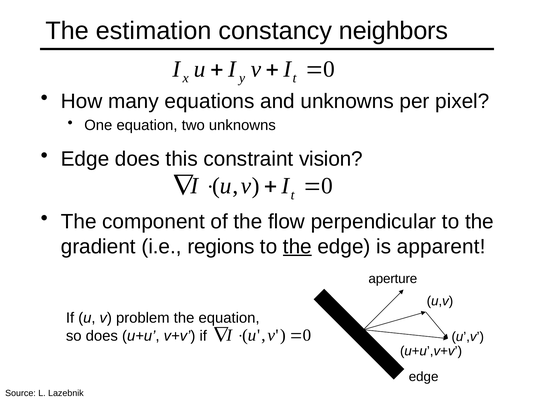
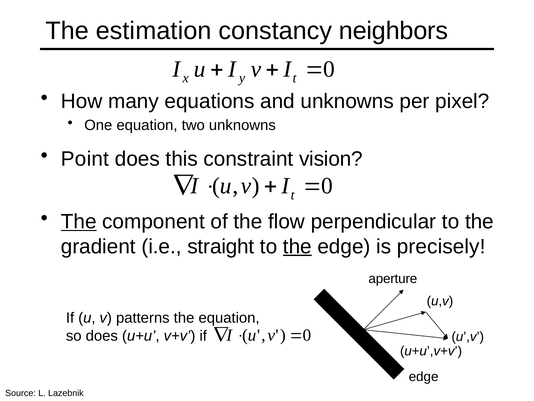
Edge: Edge -> Point (85, 159)
The underline: none -> present (79, 221)
regions: regions -> straight (221, 246)
apparent: apparent -> precisely (441, 246)
problem: problem -> patterns (143, 318)
